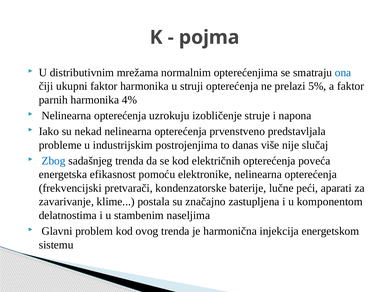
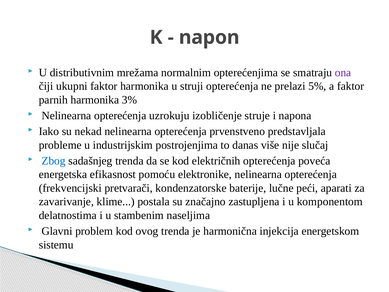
pojma: pojma -> napon (209, 37)
ona colour: blue -> purple (343, 73)
4%: 4% -> 3% (129, 100)
